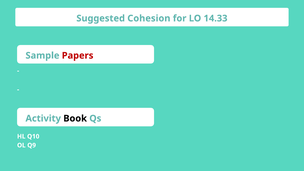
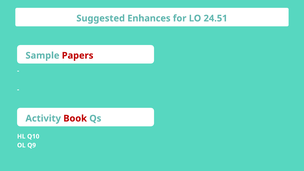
Cohesion: Cohesion -> Enhances (149, 18)
14.33: 14.33 -> 24.51 (216, 18)
Book colour: black -> red (75, 118)
